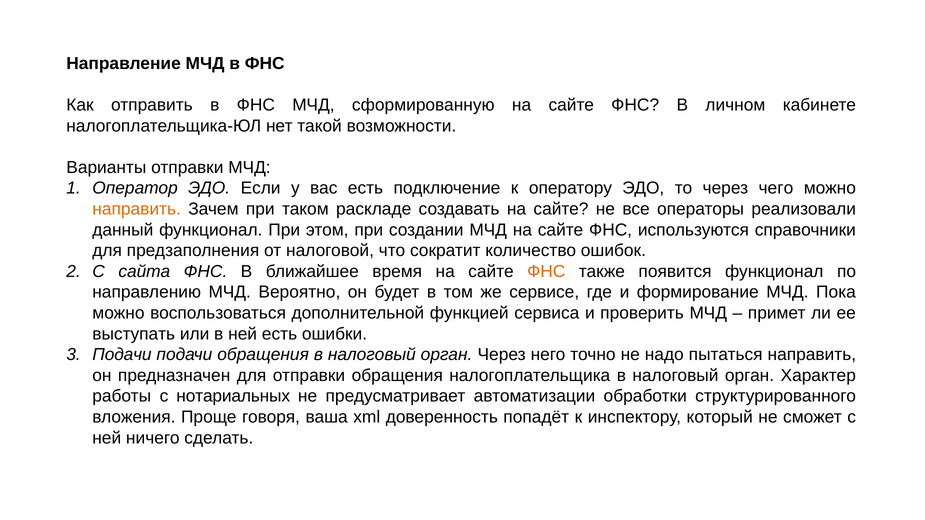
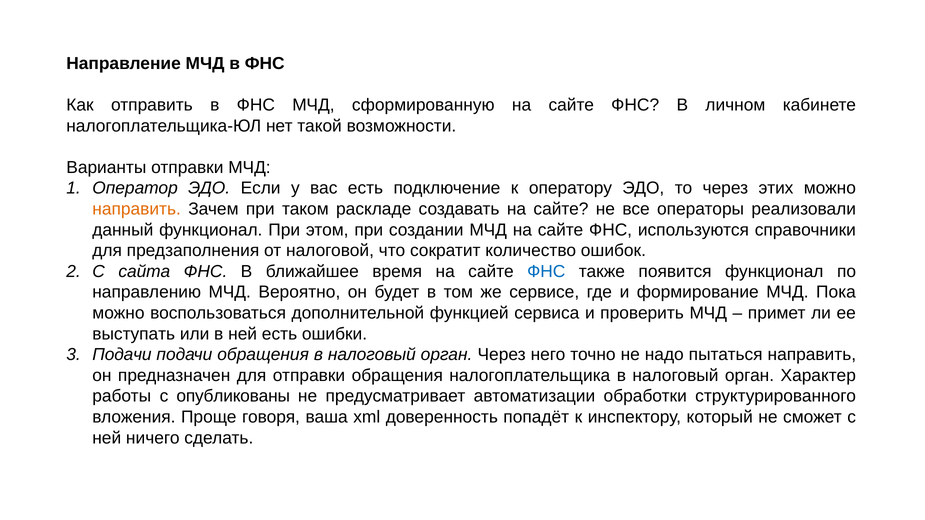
чего: чего -> этих (776, 188)
ФНС colour: orange -> blue (546, 272)
нотариальных: нотариальных -> опубликованы (233, 397)
